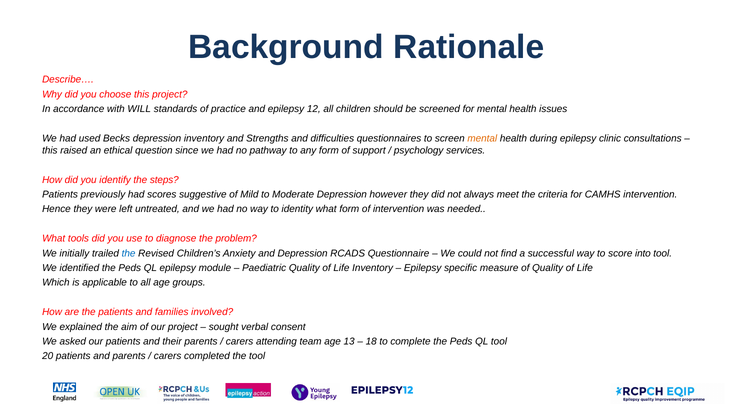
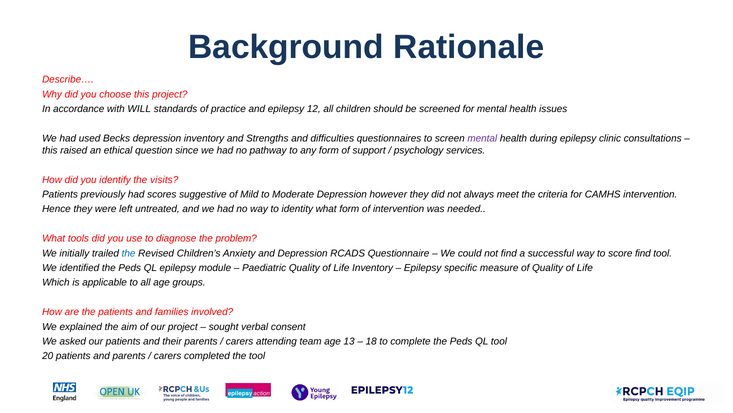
mental colour: orange -> purple (482, 138)
steps: steps -> visits (164, 179)
score into: into -> find (643, 253)
